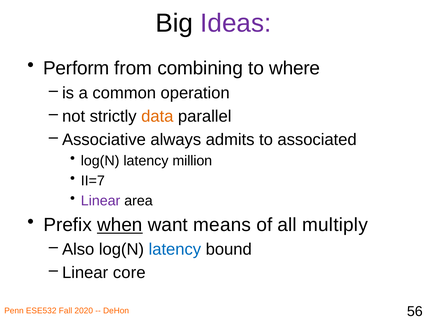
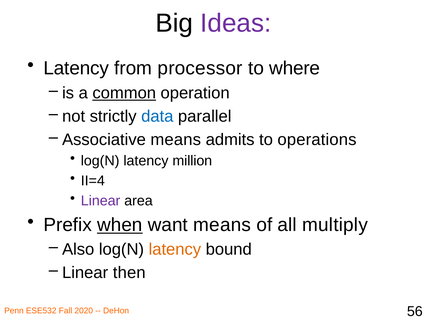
Perform: Perform -> Latency (76, 68)
combining: combining -> processor (200, 68)
common underline: none -> present (124, 93)
data colour: orange -> blue (157, 116)
Associative always: always -> means (176, 139)
associated: associated -> operations (317, 139)
II=7: II=7 -> II=4 (93, 180)
latency colour: blue -> orange (175, 249)
core: core -> then (129, 272)
